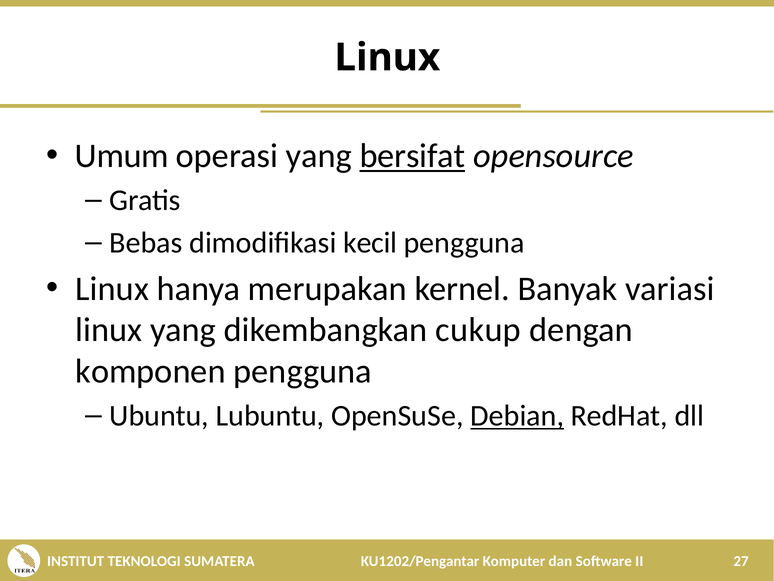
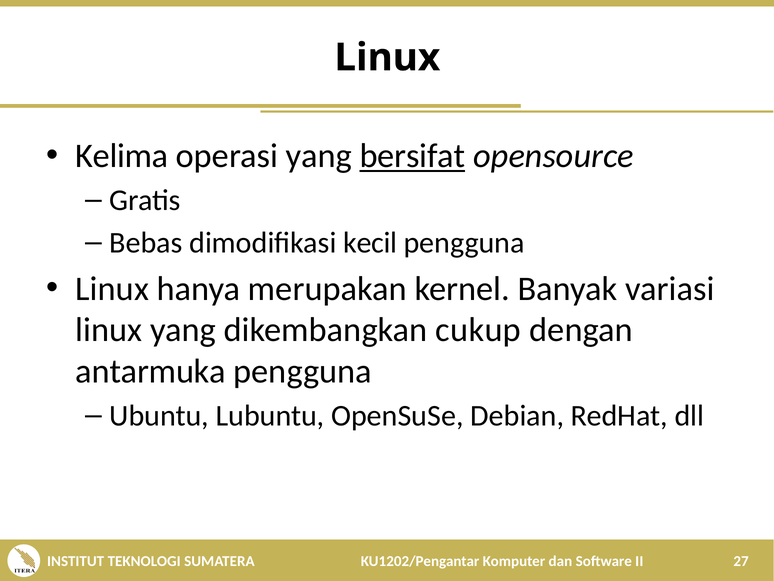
Umum: Umum -> Kelima (122, 156)
komponen: komponen -> antarmuka (151, 371)
Debian underline: present -> none (517, 415)
